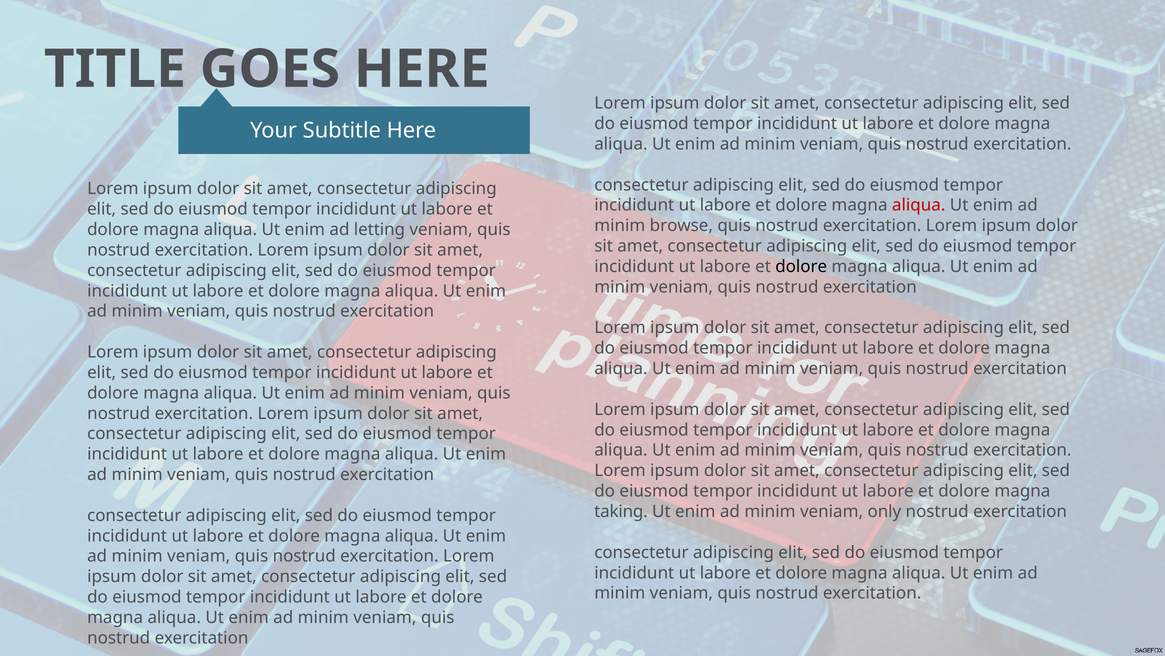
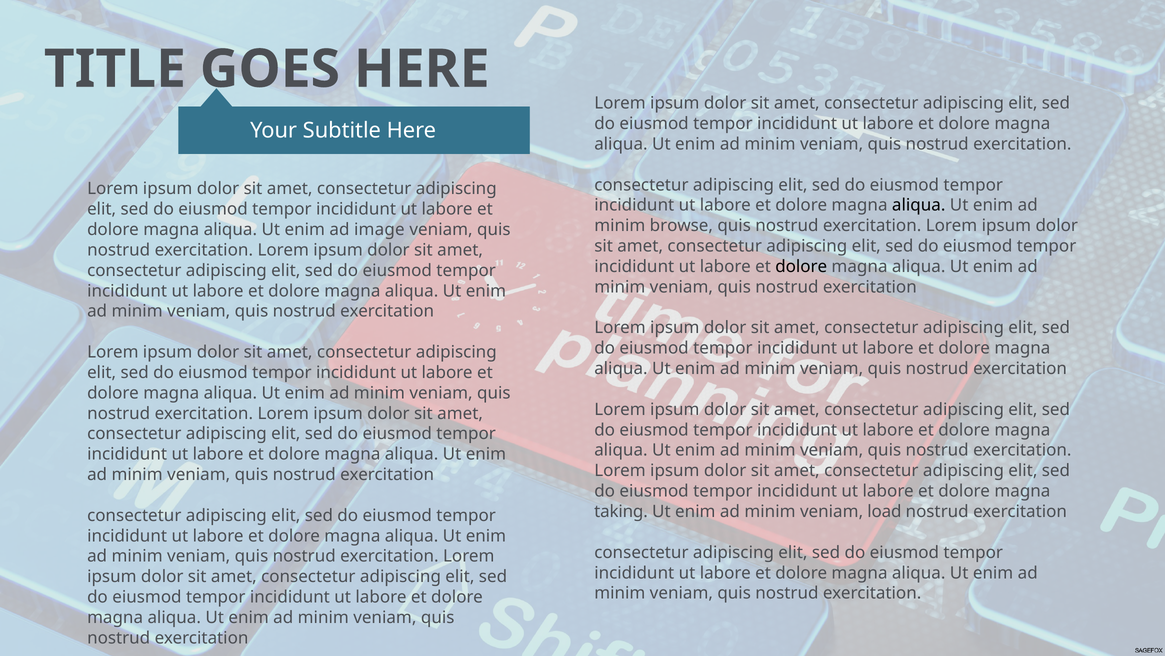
aliqua colour: red -> black (919, 205)
letting: letting -> image (379, 229)
only: only -> load (884, 511)
